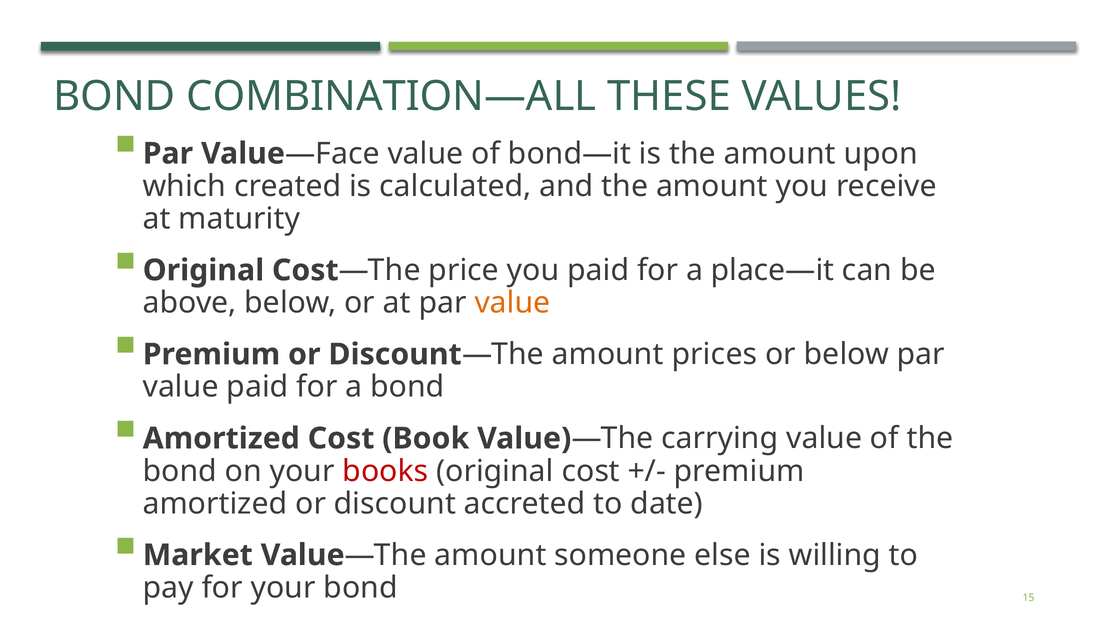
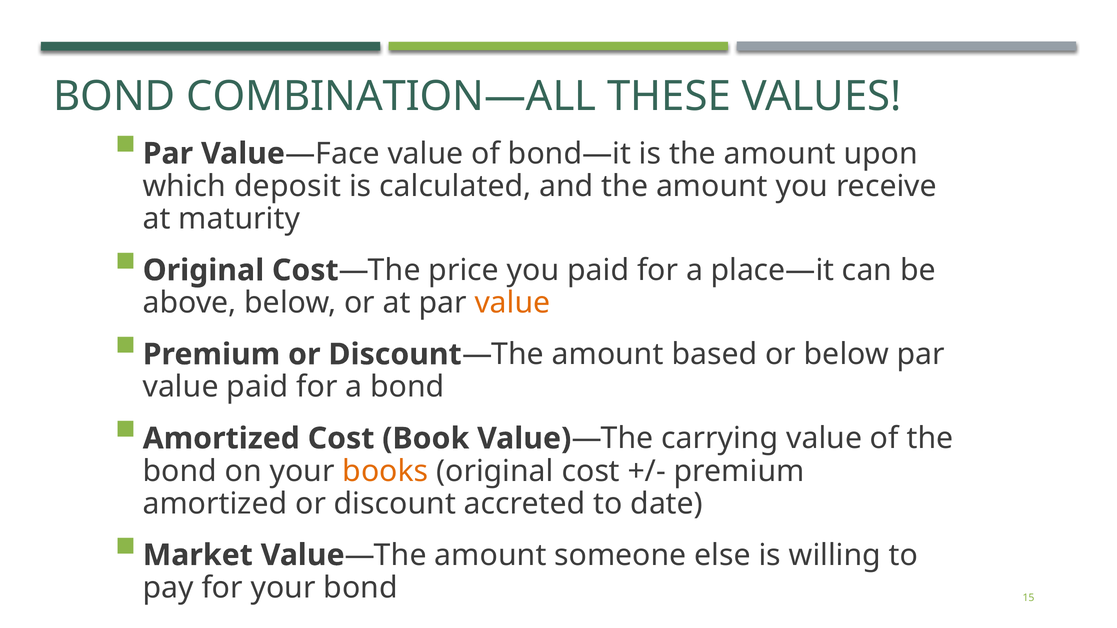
created: created -> deposit (288, 186)
prices: prices -> based (714, 355)
books colour: red -> orange (385, 471)
